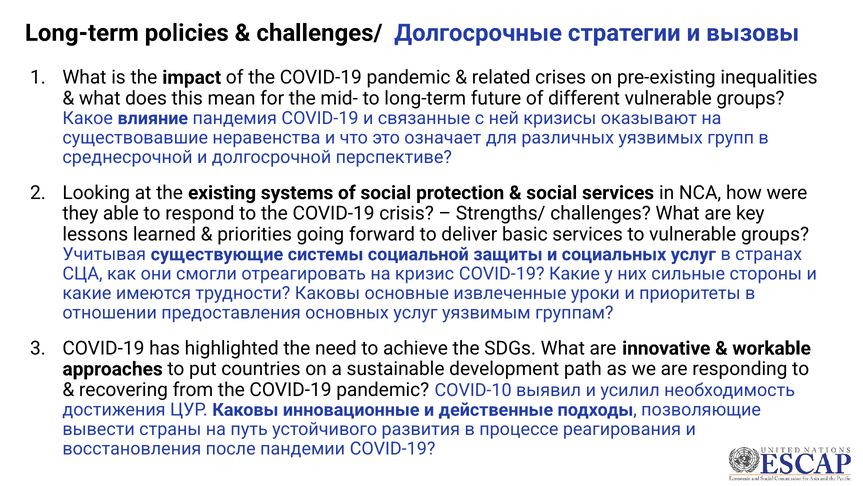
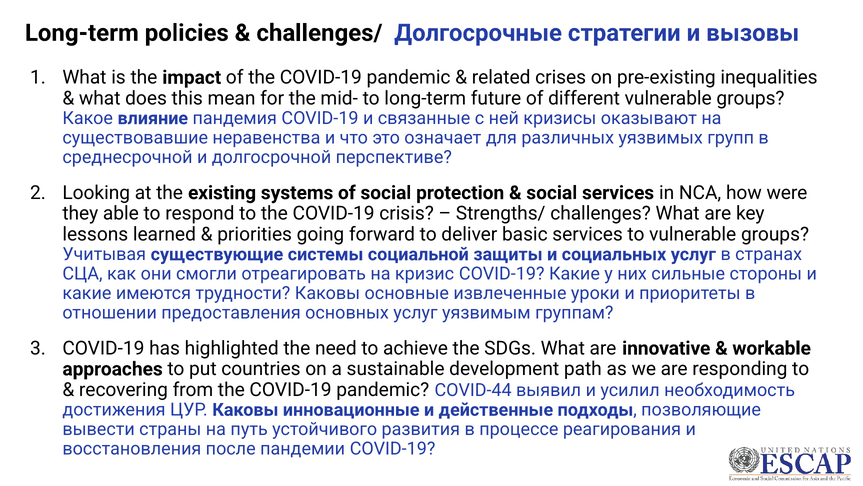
COVID-10: COVID-10 -> COVID-44 (473, 390)
